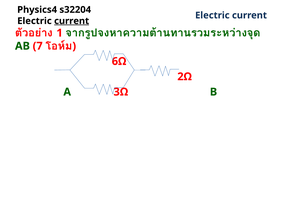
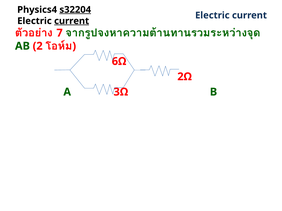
s32204 underline: none -> present (75, 10)
1: 1 -> 7 (60, 33)
7: 7 -> 2 (38, 46)
